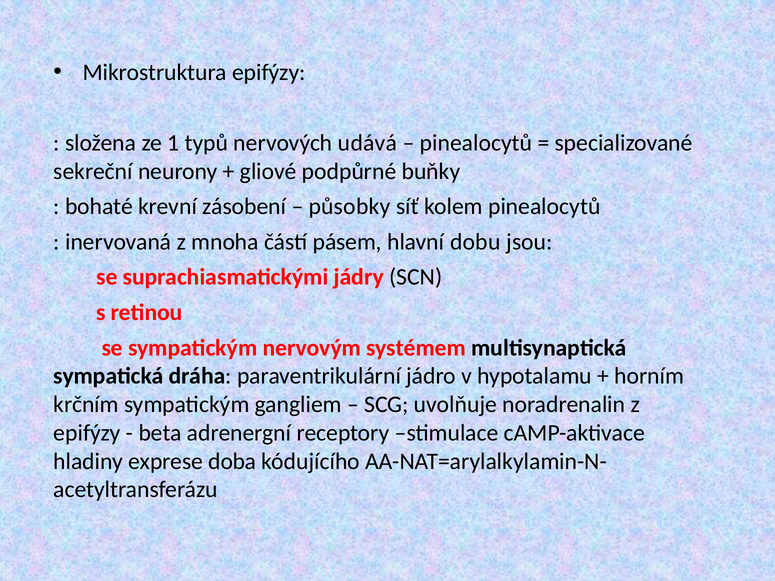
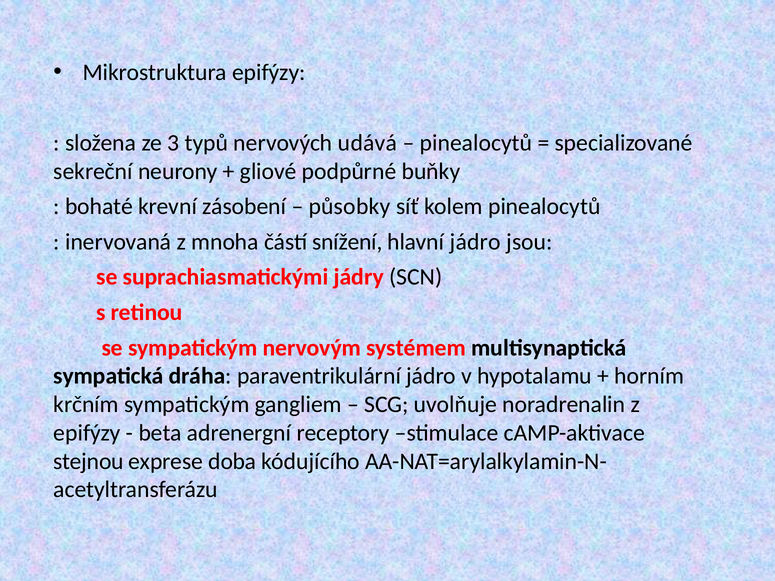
1: 1 -> 3 (173, 143)
pásem: pásem -> snížení (347, 242)
hlavní dobu: dobu -> jádro (475, 242)
hladiny: hladiny -> stejnou (88, 461)
